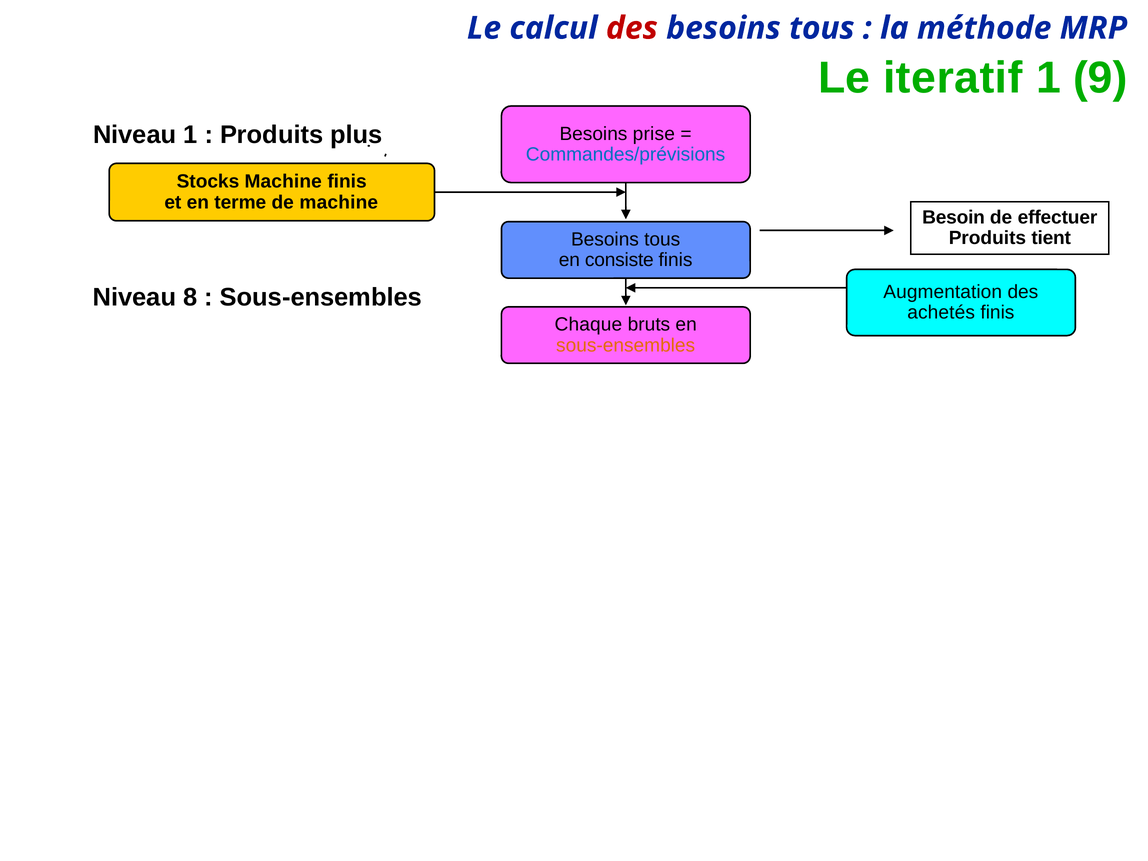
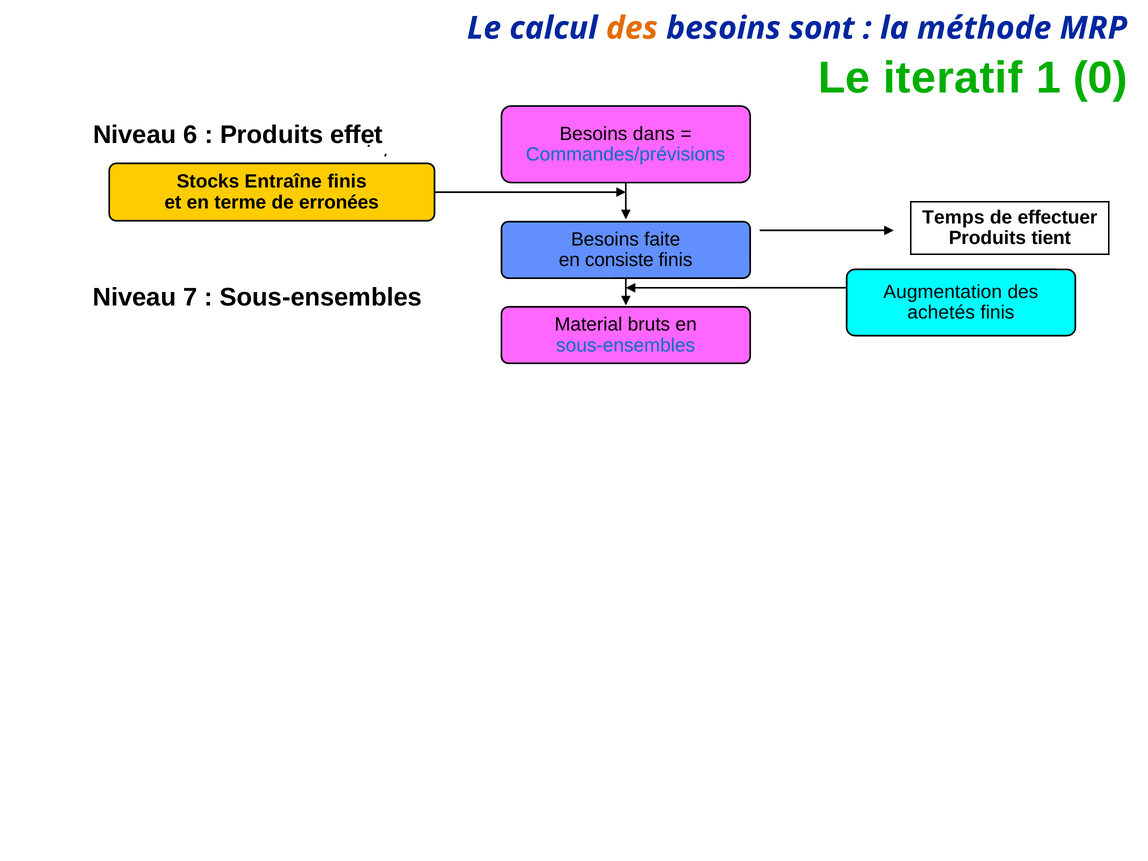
des colour: red -> orange (632, 28)
tous: tous -> sont (822, 28)
9: 9 -> 0 (1100, 78)
Niveau 1: 1 -> 6 (191, 135)
plus: plus -> effet (357, 135)
prise: prise -> dans (654, 134)
Stocks Machine: Machine -> Entraîne (283, 182)
de machine: machine -> erronées (339, 202)
Besoin: Besoin -> Temps (953, 217)
tous: tous -> faite (662, 239)
8: 8 -> 7 (190, 297)
Chaque: Chaque -> Material (588, 325)
sous-ensembles colour: orange -> blue (626, 345)
